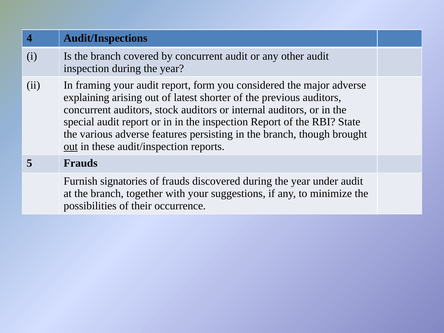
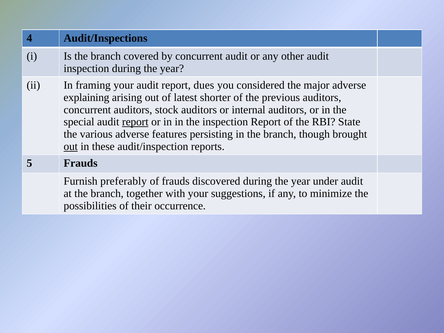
form: form -> dues (204, 85)
report underline: none -> present (135, 122)
signatories: signatories -> preferably (124, 181)
